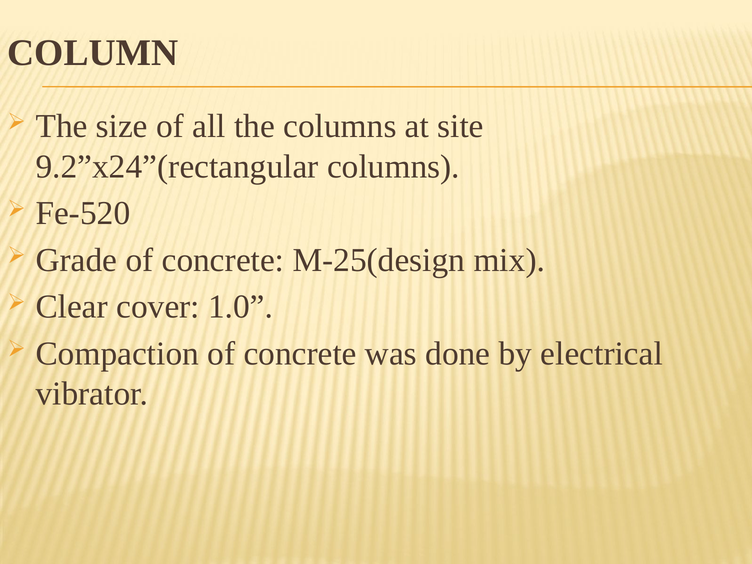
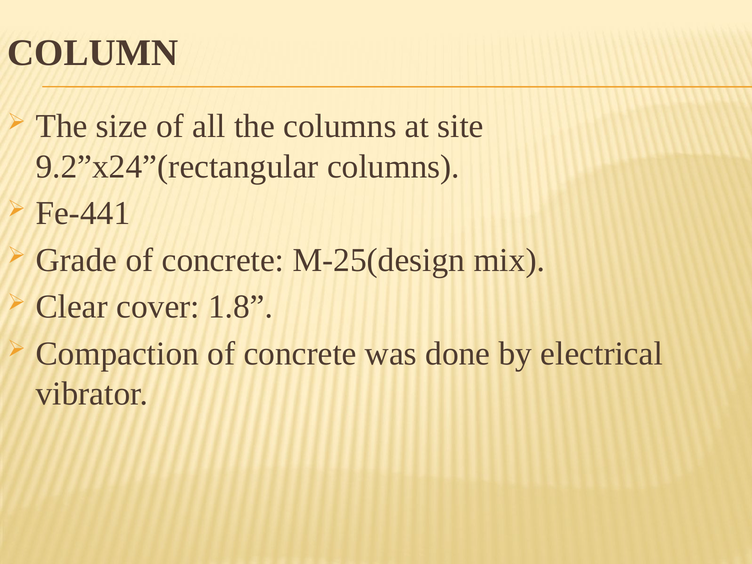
Fe-520: Fe-520 -> Fe-441 (83, 213)
1.0: 1.0 -> 1.8 (241, 307)
